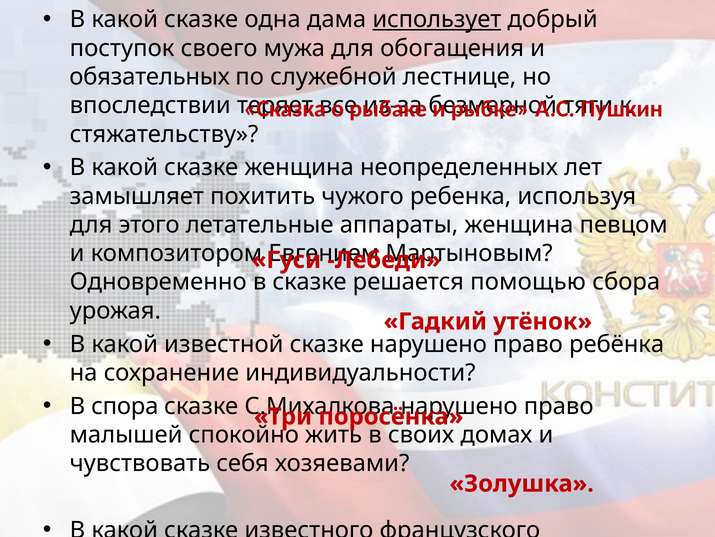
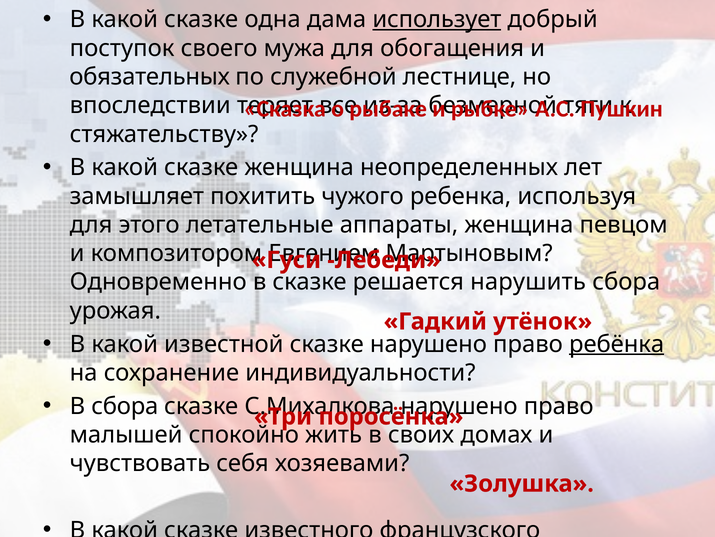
помощью: помощью -> нарушить (528, 282)
ребёнка underline: none -> present (617, 344)
В спора: спора -> сбора (125, 406)
